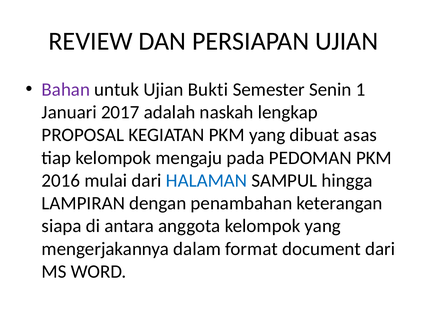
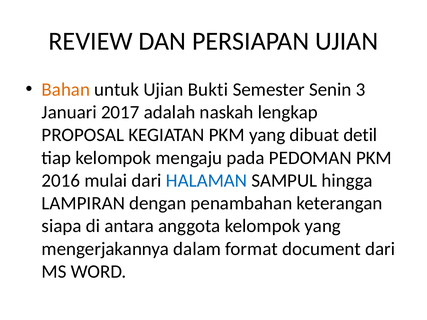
Bahan colour: purple -> orange (66, 90)
1: 1 -> 3 (361, 90)
asas: asas -> detil (360, 135)
